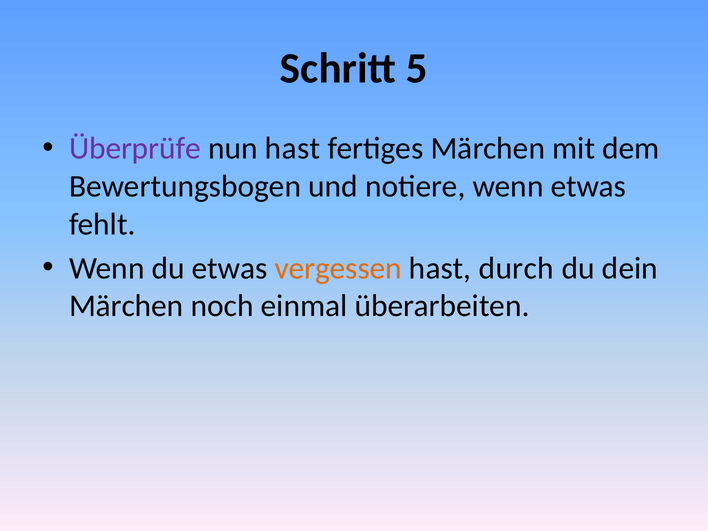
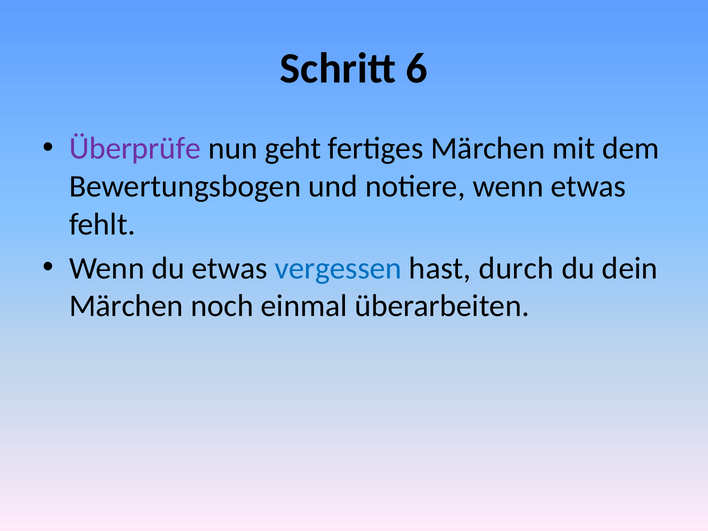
5: 5 -> 6 (417, 69)
nun hast: hast -> geht (293, 149)
vergessen colour: orange -> blue (338, 268)
